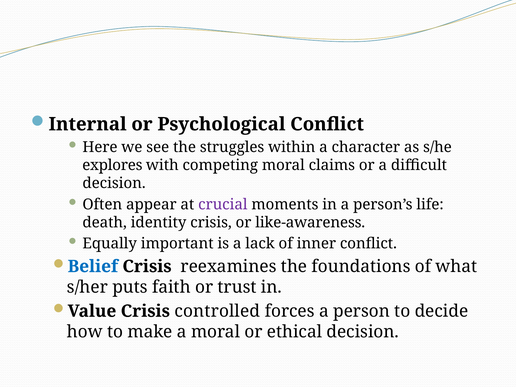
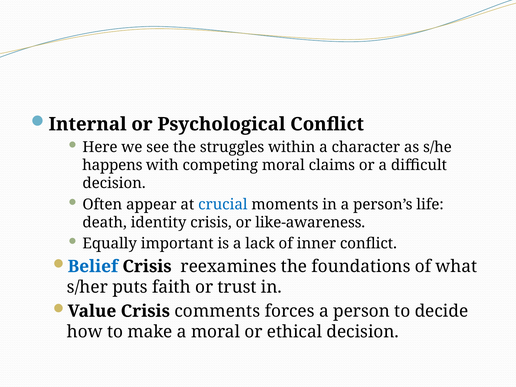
explores: explores -> happens (112, 165)
crucial colour: purple -> blue (223, 204)
controlled: controlled -> comments (217, 311)
